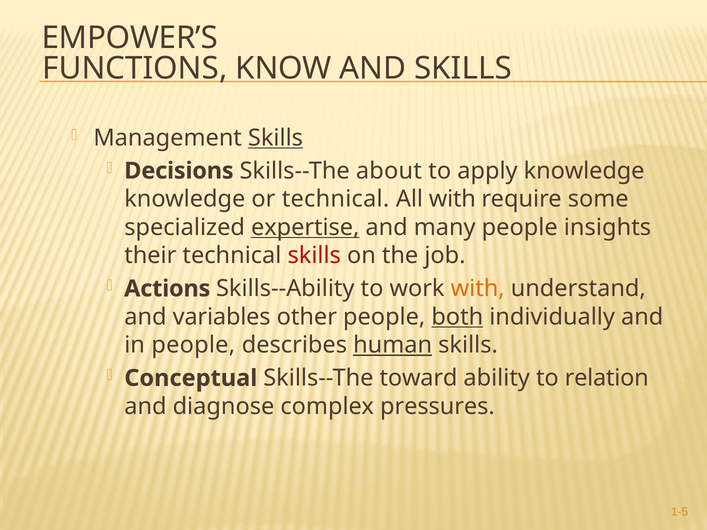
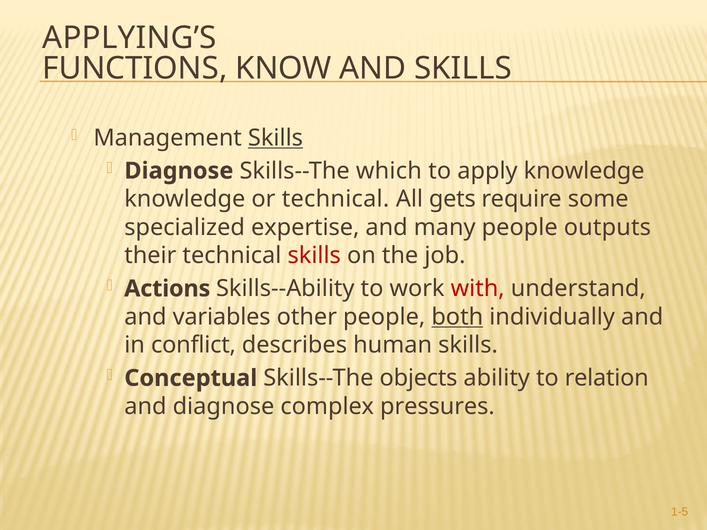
EMPOWER’S: EMPOWER’S -> APPLYING’S (130, 38)
Decisions: Decisions -> Diagnose (179, 171)
about: about -> which (389, 171)
All with: with -> gets (452, 199)
expertise underline: present -> none (305, 227)
insights: insights -> outputs (607, 227)
with colour: orange -> red (478, 289)
in people: people -> conflict (193, 345)
human underline: present -> none (393, 345)
toward: toward -> objects (419, 378)
